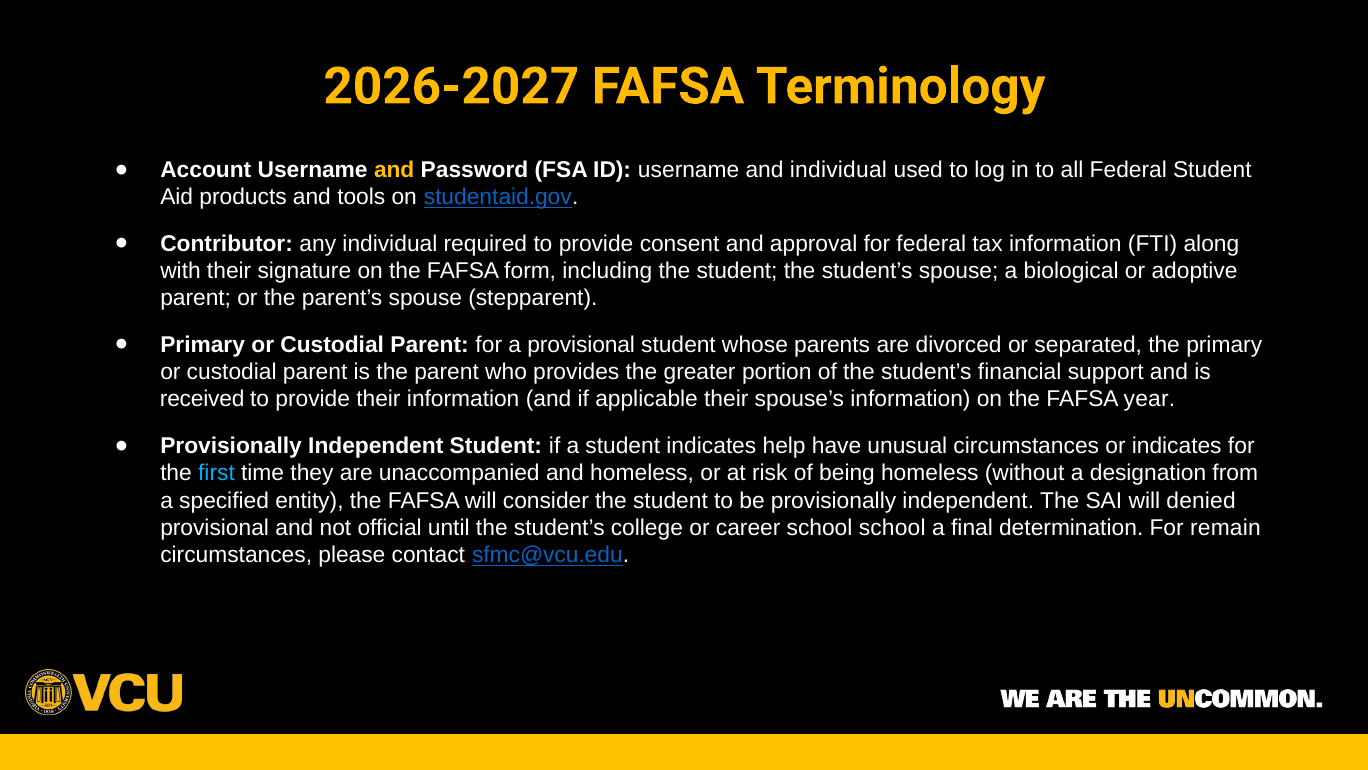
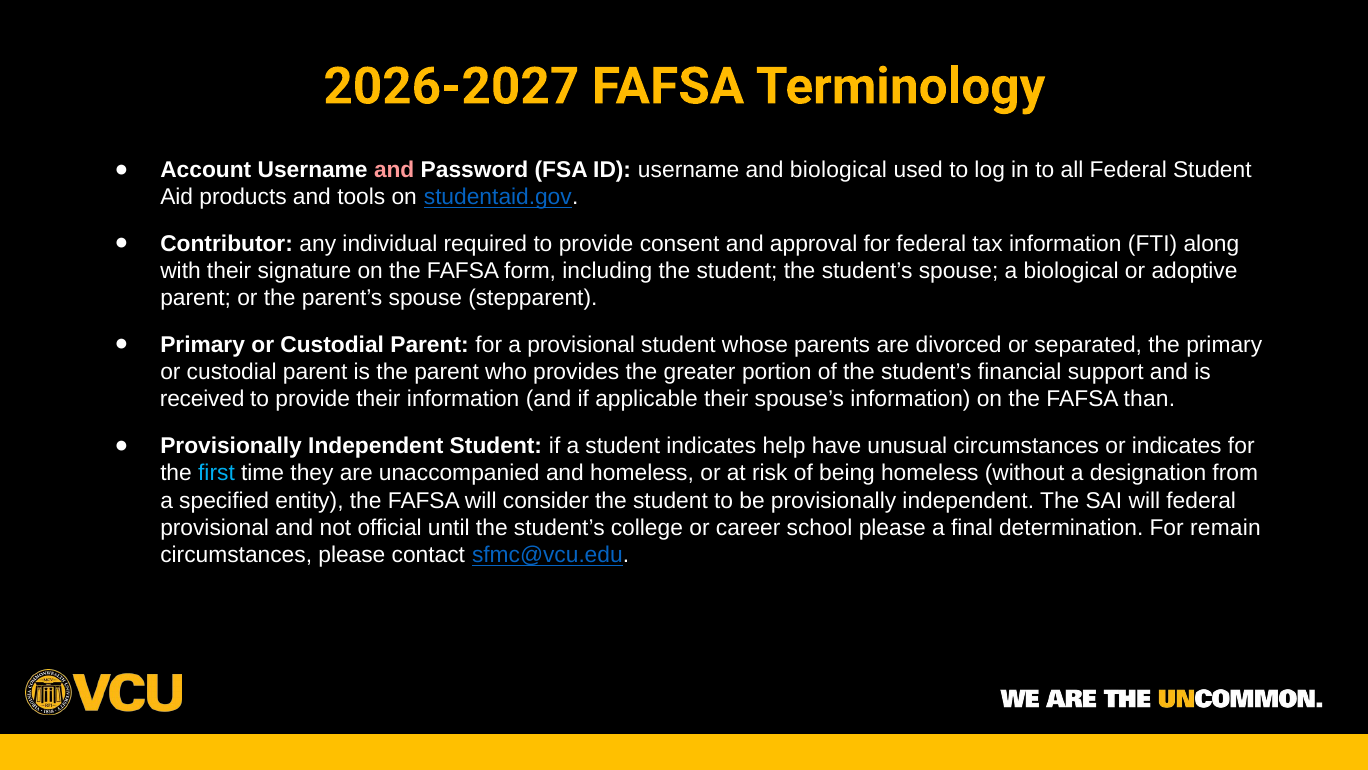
and colour: yellow -> pink (394, 170)
and individual: individual -> biological (838, 170)
year: year -> than (1149, 399)
will denied: denied -> federal (1201, 500)
school school: school -> please (892, 528)
